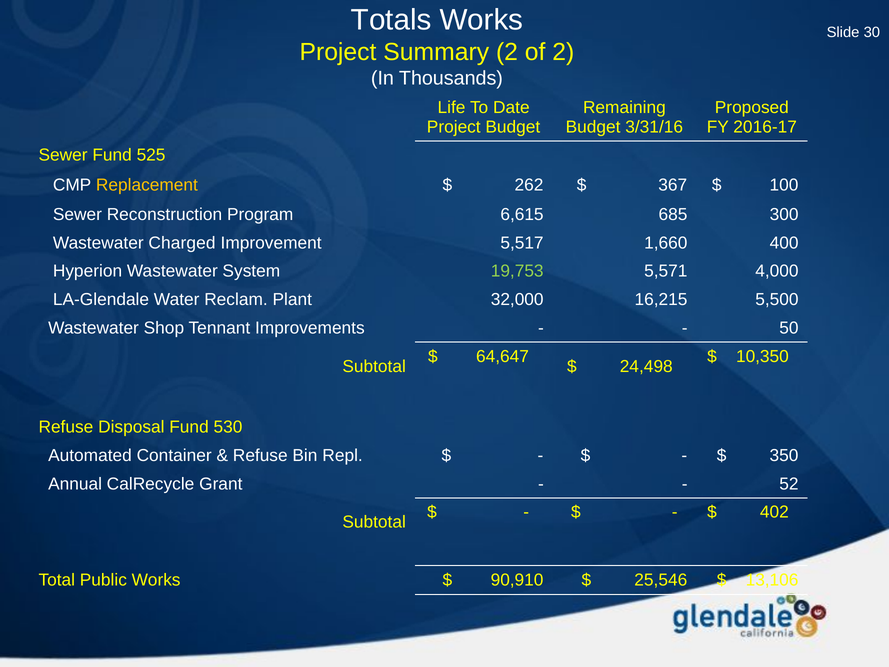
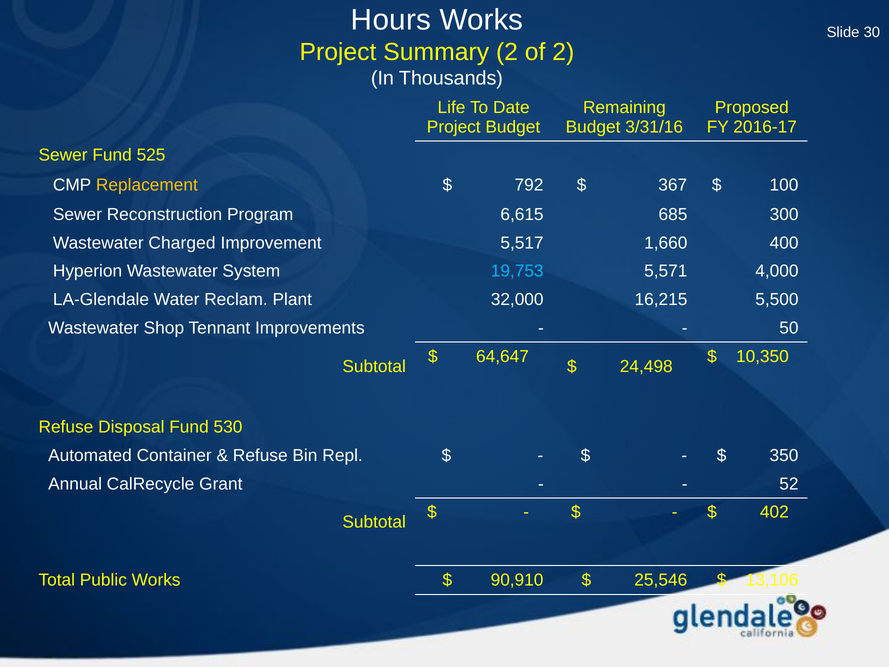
Totals: Totals -> Hours (391, 20)
262: 262 -> 792 (529, 185)
19,753 colour: light green -> light blue (517, 271)
